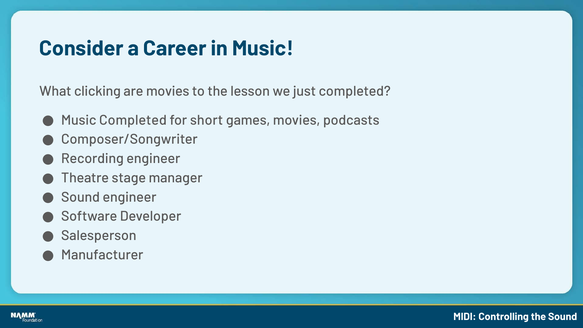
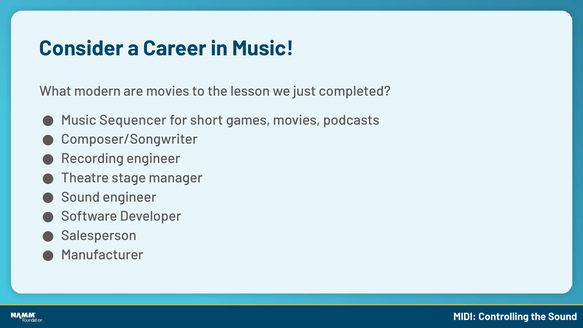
clicking: clicking -> modern (97, 91)
Music Completed: Completed -> Sequencer (133, 120)
